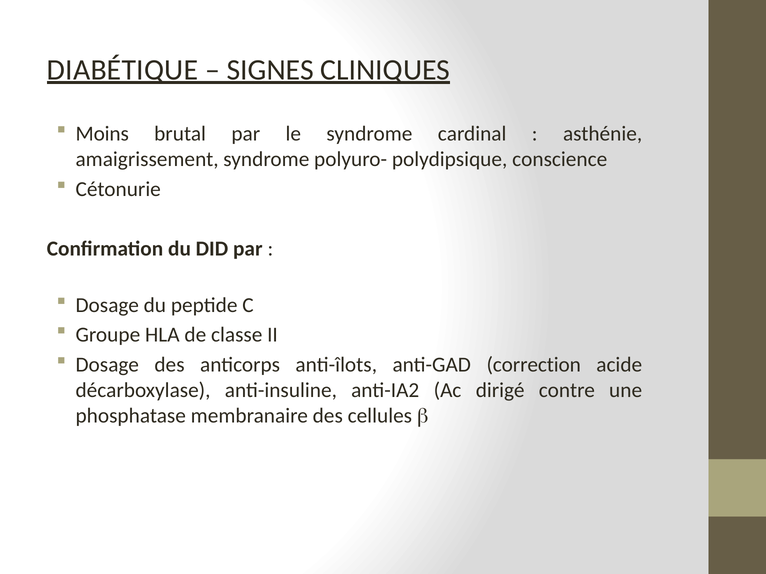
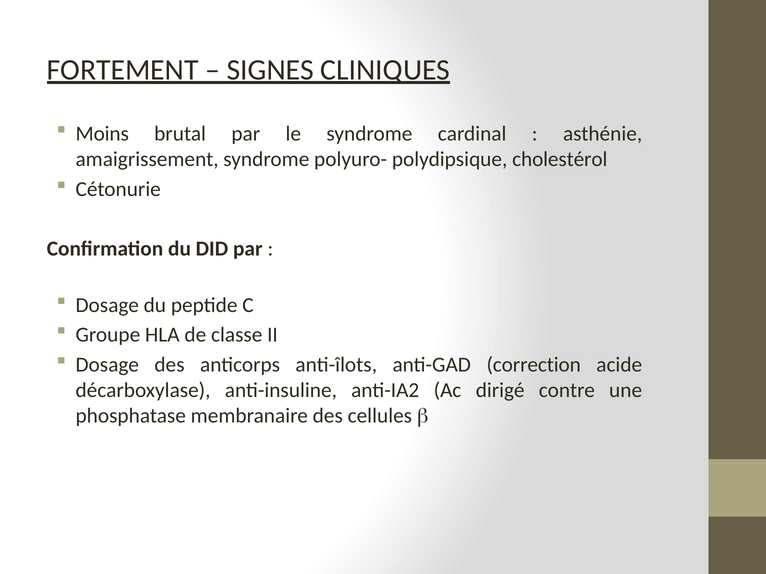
DIABÉTIQUE: DIABÉTIQUE -> FORTEMENT (123, 70)
conscience: conscience -> cholestérol (560, 159)
